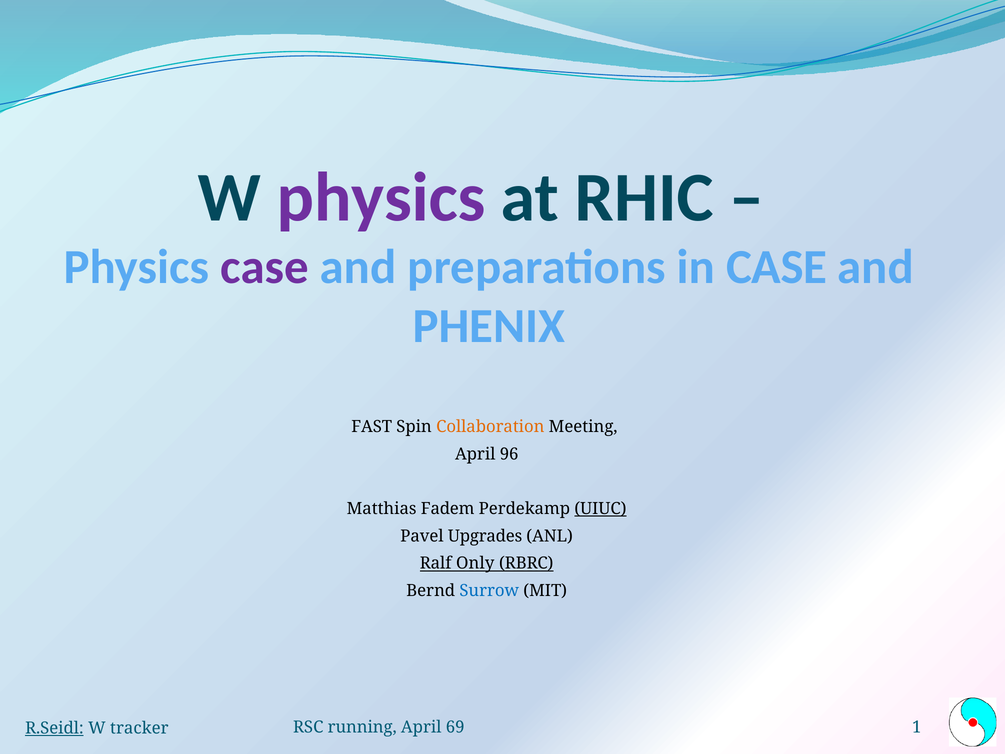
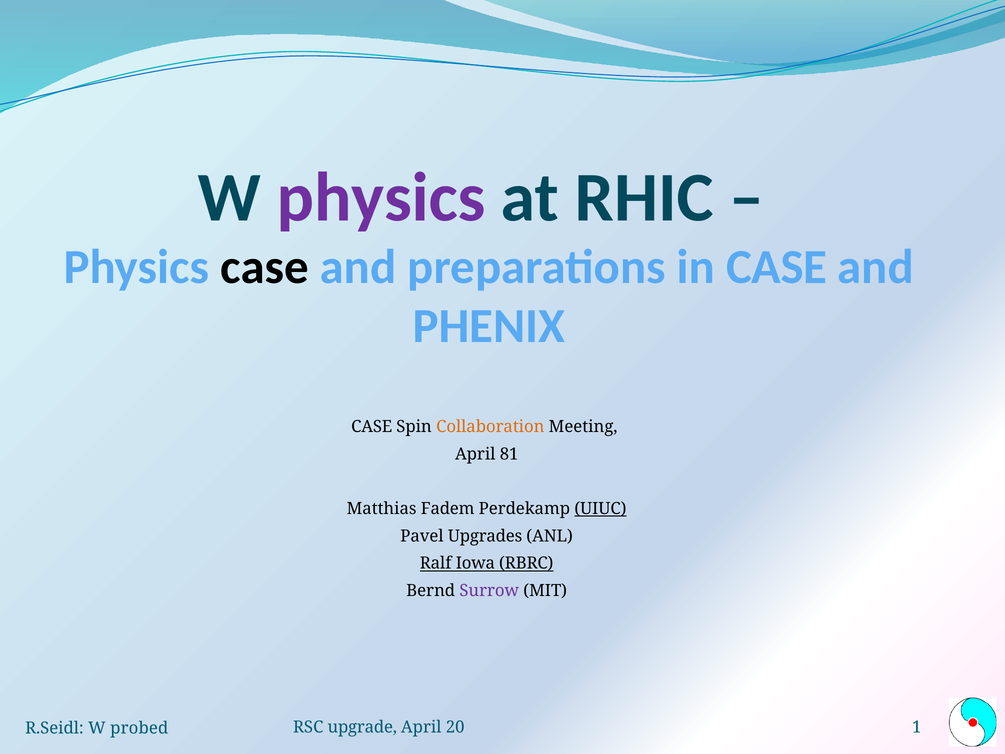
case colour: purple -> black (265, 267)
FAST: FAST -> CASE (372, 427)
96: 96 -> 81 (509, 454)
Only: Only -> Iowa (475, 563)
Surrow colour: blue -> purple (489, 591)
running: running -> upgrade (362, 727)
69: 69 -> 20 (455, 727)
R.Seidl underline: present -> none (54, 728)
tracker: tracker -> probed (139, 728)
